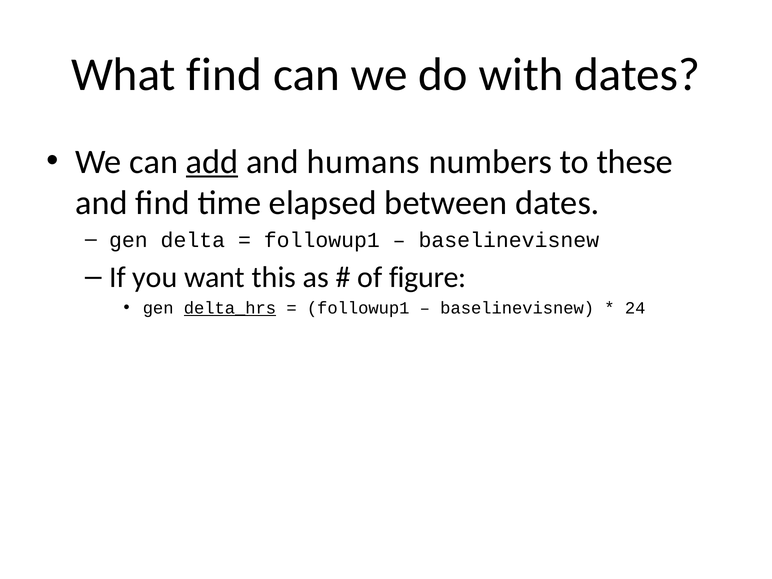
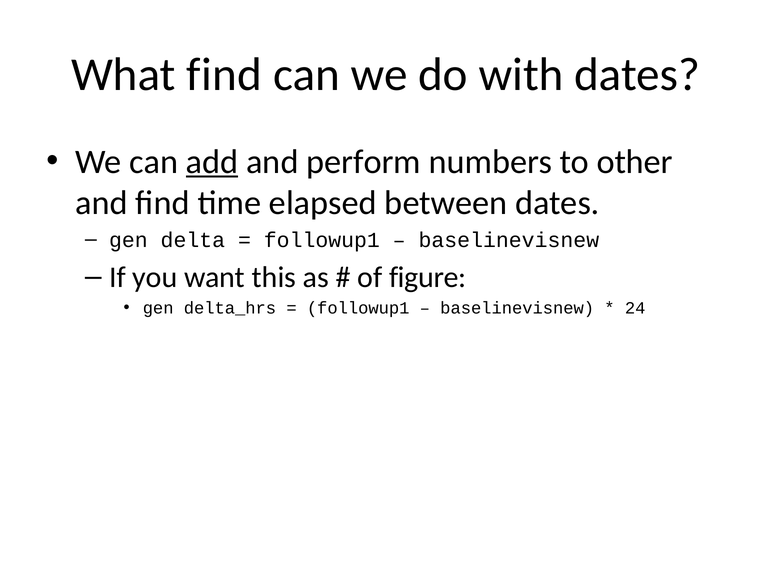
humans: humans -> perform (364, 162)
these: these -> other (635, 162)
delta_hrs underline: present -> none (230, 308)
